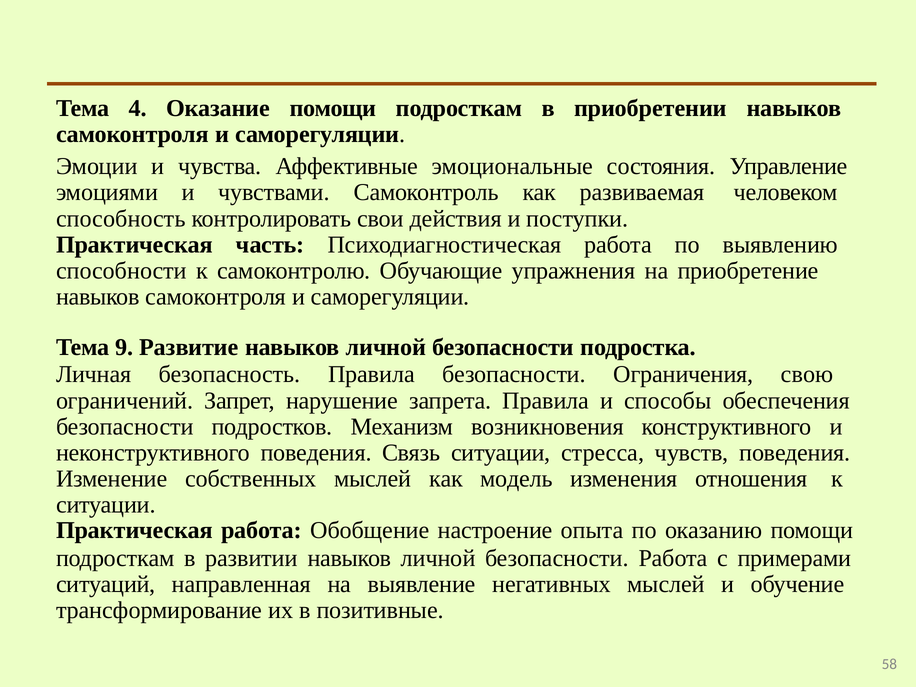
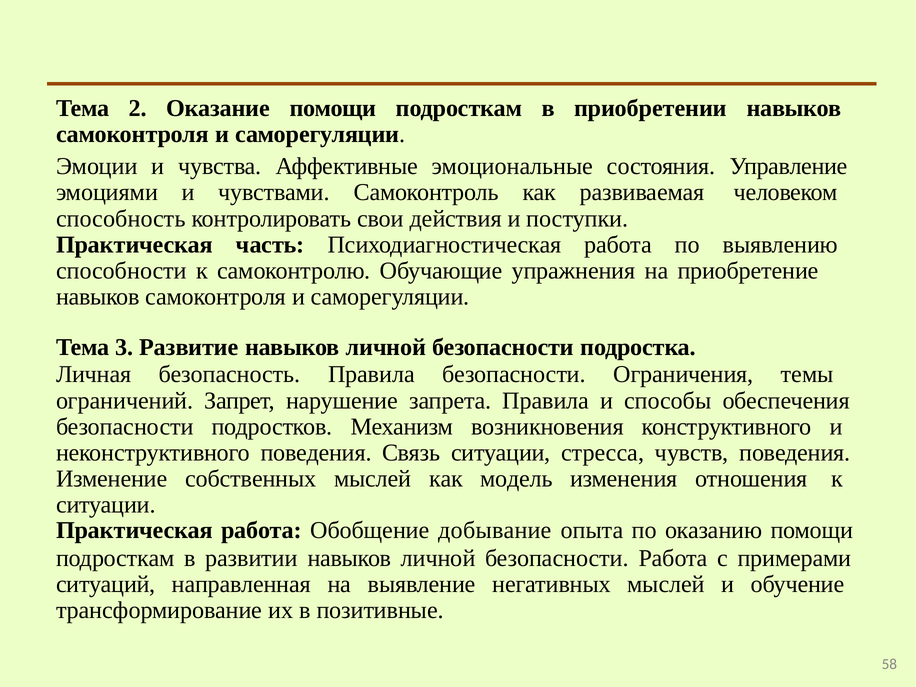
4: 4 -> 2 (138, 108)
9: 9 -> 3 (124, 347)
свою: свою -> темы (807, 374)
настроение: настроение -> добывание (495, 530)
